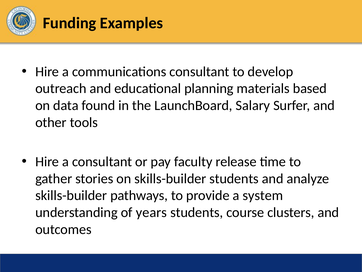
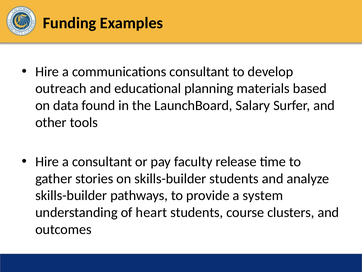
years: years -> heart (151, 212)
